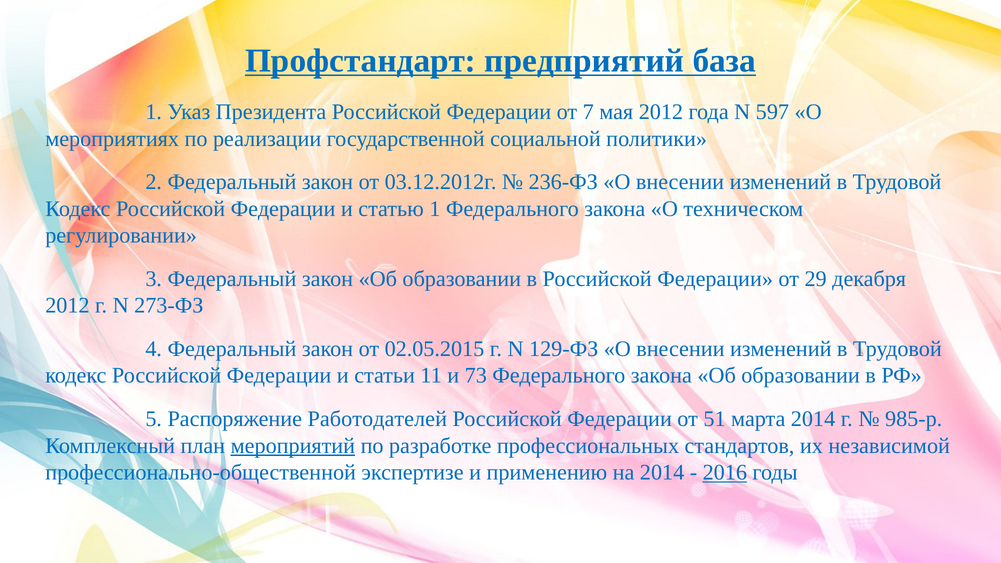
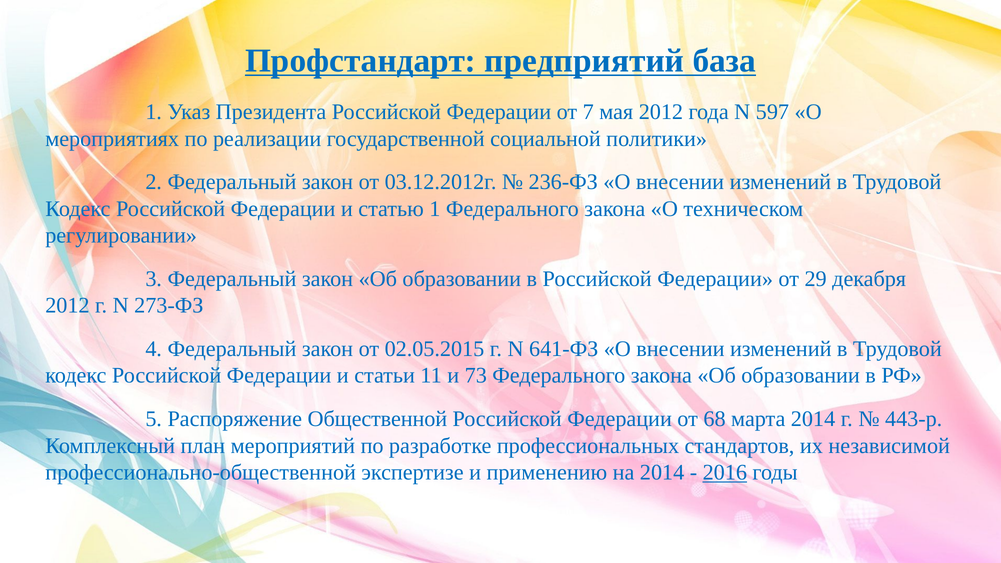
129-ФЗ: 129-ФЗ -> 641-ФЗ (564, 349)
Работодателей: Работодателей -> Общественной (377, 419)
51: 51 -> 68 (715, 419)
985-р: 985-р -> 443-р (914, 419)
мероприятий underline: present -> none (293, 446)
